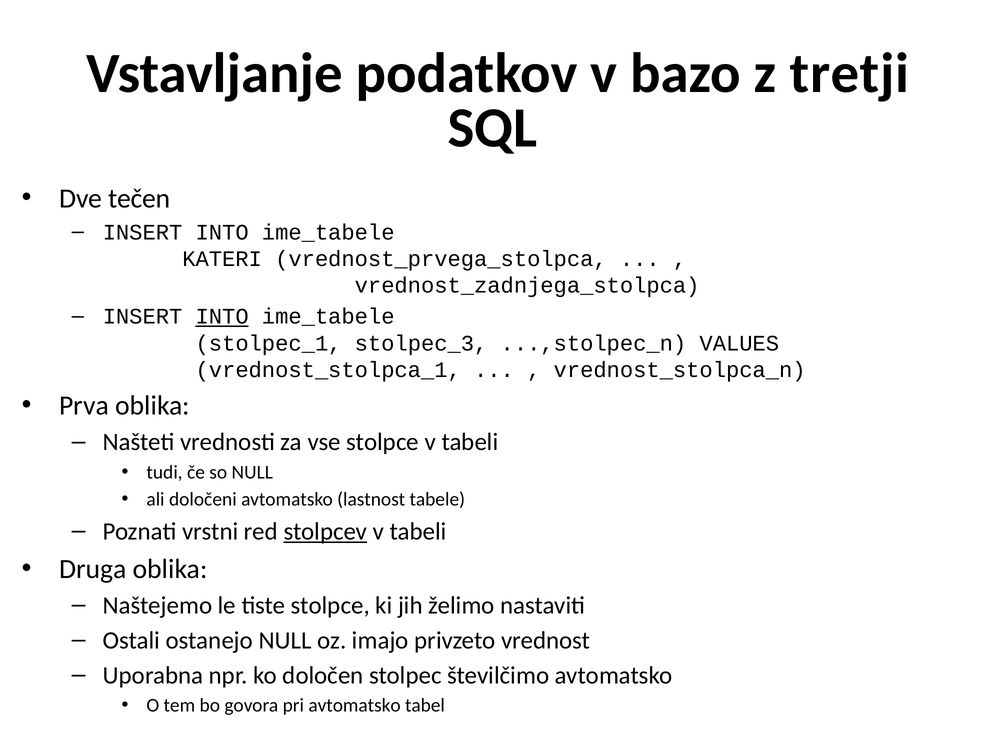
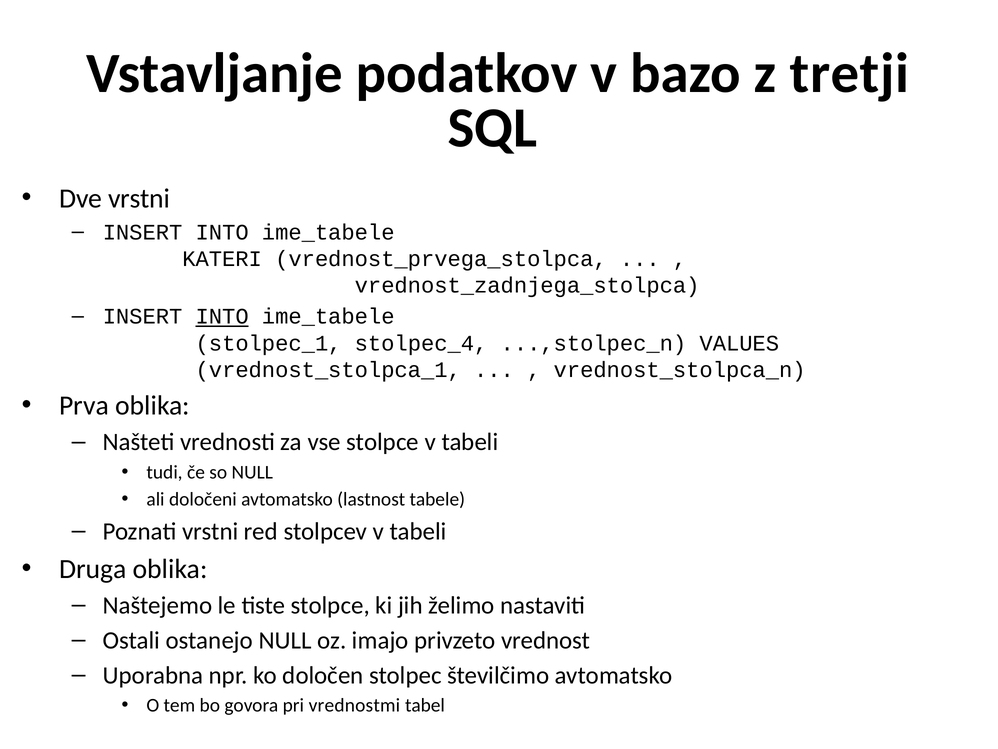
Dve tečen: tečen -> vrstni (139, 198)
stolpec_3: stolpec_3 -> stolpec_4 (421, 343)
stolpcev underline: present -> none (325, 531)
pri avtomatsko: avtomatsko -> vrednostmi (354, 705)
